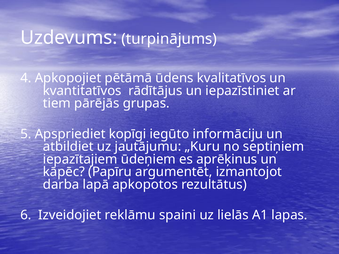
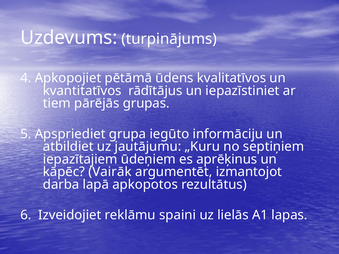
kopīgi: kopīgi -> grupa (128, 134)
Papīru: Papīru -> Vairāk (110, 172)
